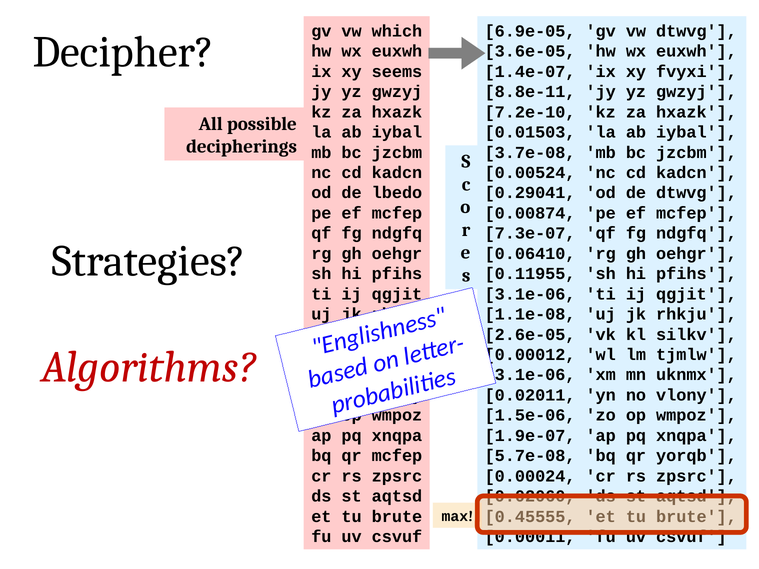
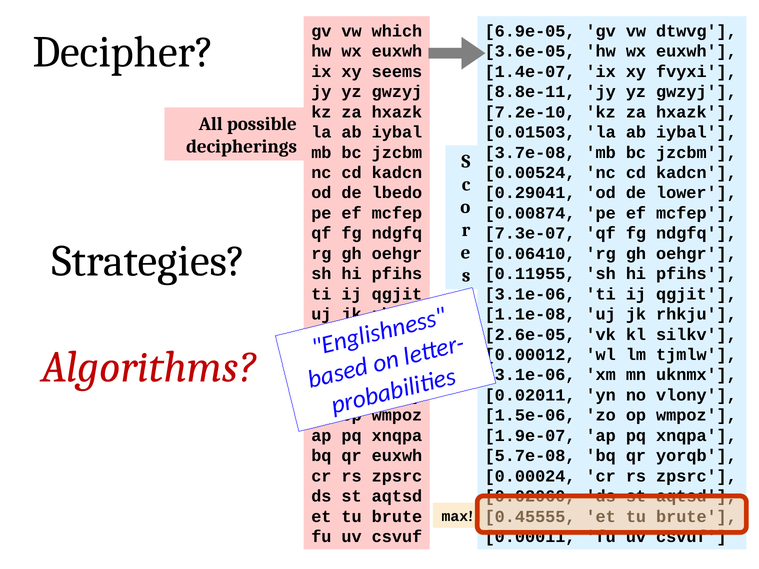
de dtwvg: dtwvg -> lower (696, 193)
qr mcfep: mcfep -> euxwh (397, 456)
